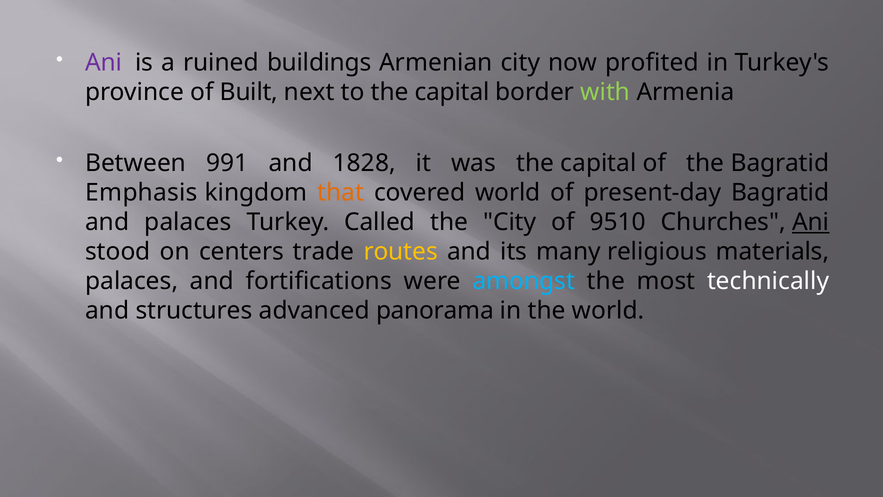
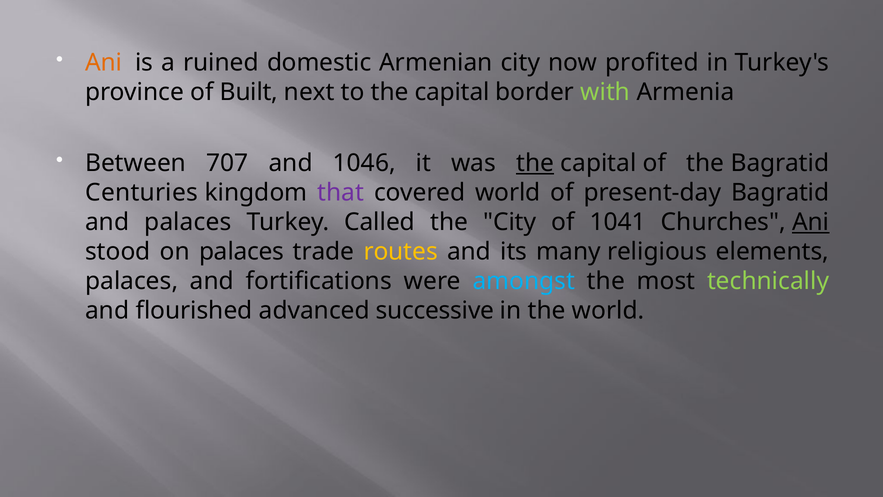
Ani colour: purple -> orange (104, 63)
buildings: buildings -> domestic (319, 63)
991: 991 -> 707 (227, 163)
1828: 1828 -> 1046 (364, 163)
the underline: none -> present (535, 163)
Emphasis: Emphasis -> Centuries (142, 193)
that colour: orange -> purple (341, 193)
9510: 9510 -> 1041 (618, 222)
on centers: centers -> palaces (242, 251)
materials: materials -> elements (773, 251)
technically colour: white -> light green (768, 281)
structures: structures -> flourished (194, 310)
panorama: panorama -> successive (435, 310)
